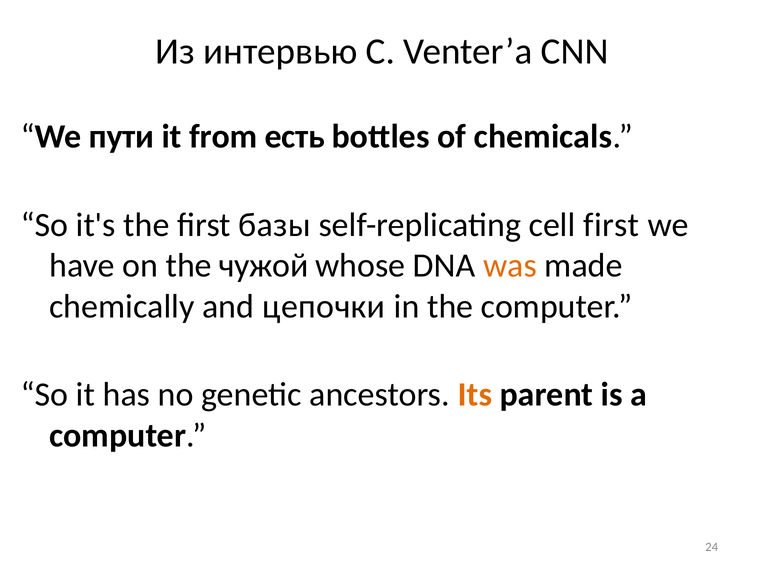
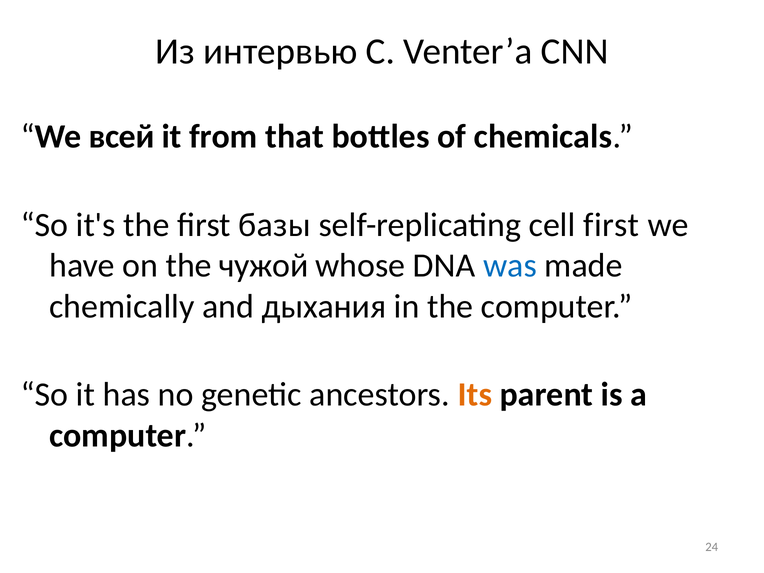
пути: пути -> всей (122, 137)
есть: есть -> that (295, 137)
was colour: orange -> blue (510, 266)
цепочки: цепочки -> дыхания (324, 306)
